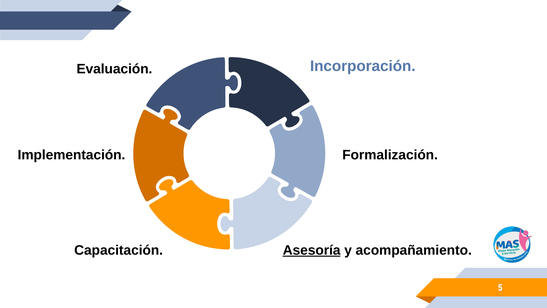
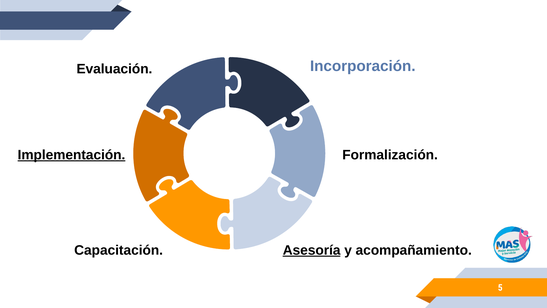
Implementación underline: none -> present (71, 155)
